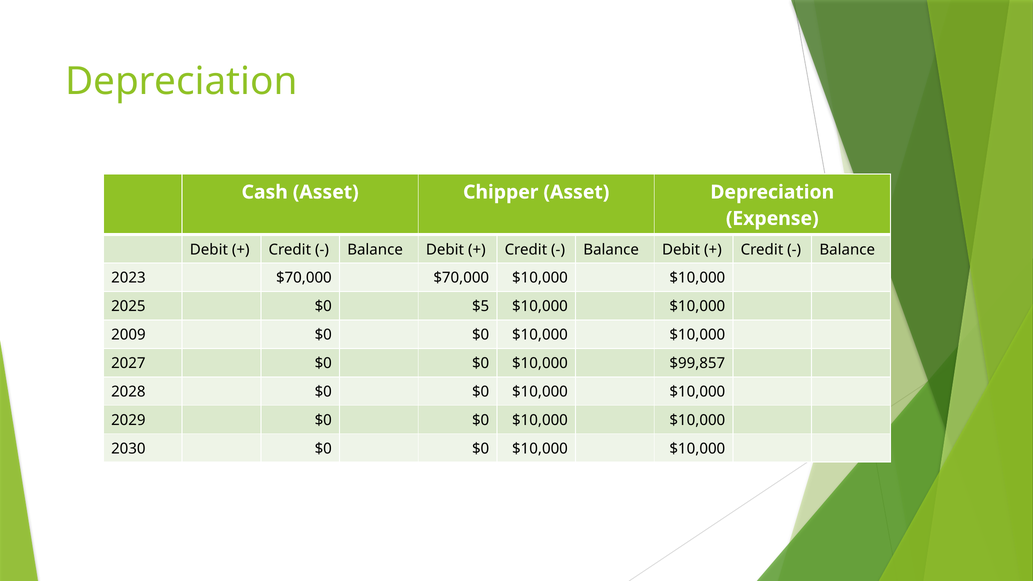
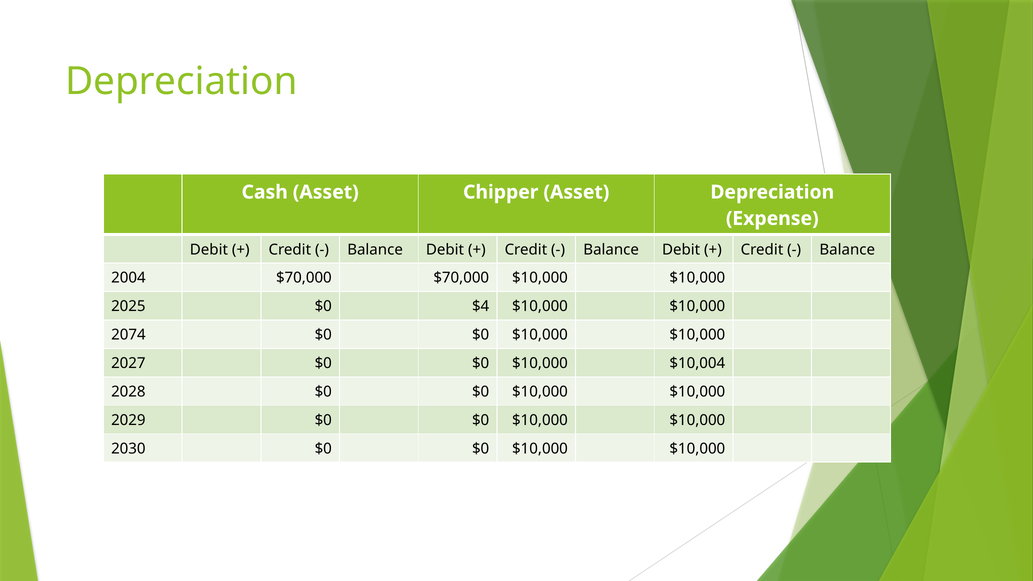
2023: 2023 -> 2004 (128, 278)
$5: $5 -> $4 (481, 307)
2009: 2009 -> 2074 (128, 335)
$99,857: $99,857 -> $10,004 (697, 363)
